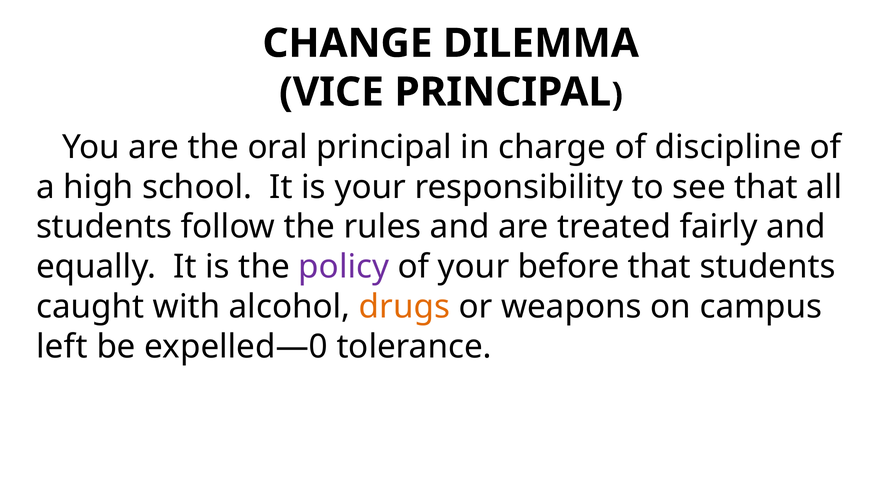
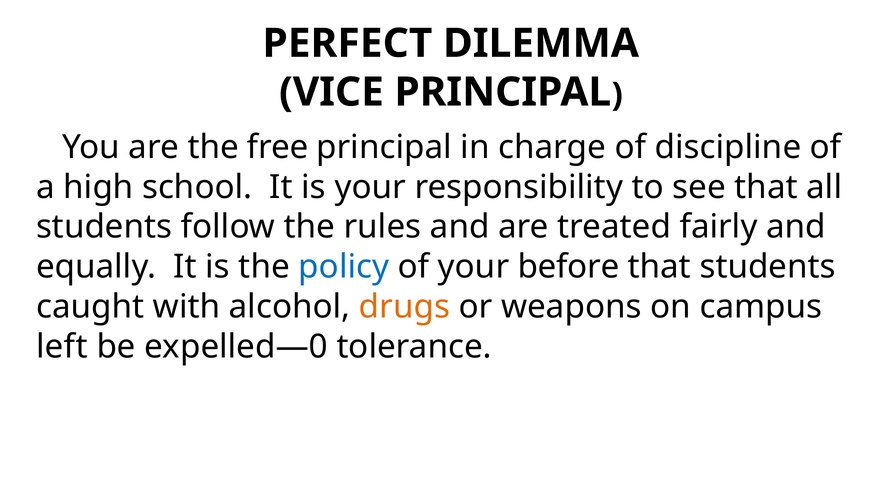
CHANGE: CHANGE -> PERFECT (347, 43)
oral: oral -> free (278, 147)
policy colour: purple -> blue (344, 267)
